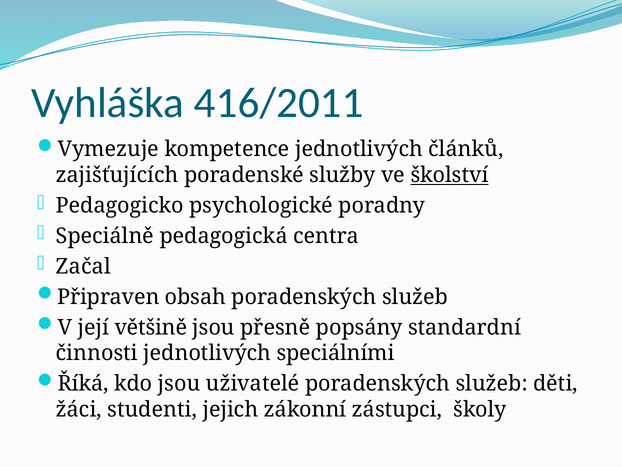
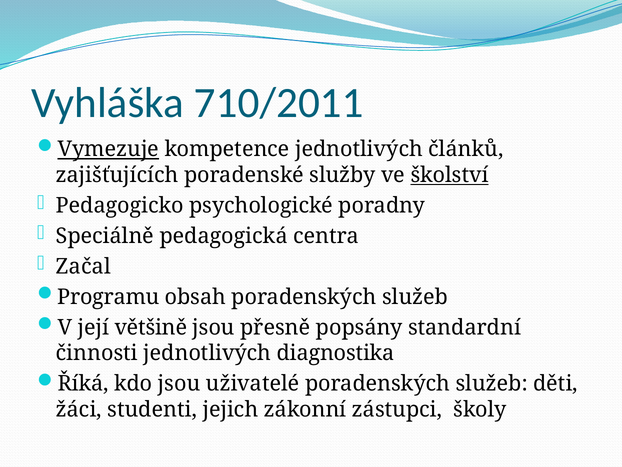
416/2011: 416/2011 -> 710/2011 (279, 103)
Vymezuje underline: none -> present (108, 149)
Připraven: Připraven -> Programu (108, 297)
speciálními: speciálními -> diagnostika (336, 353)
